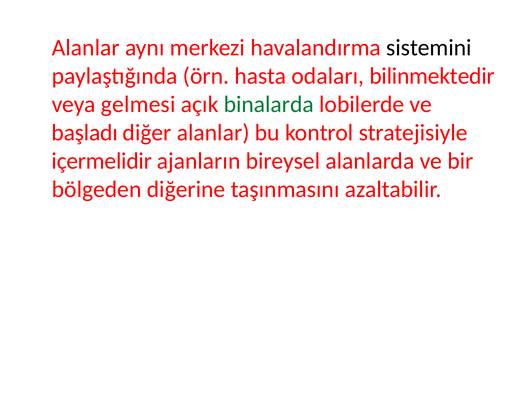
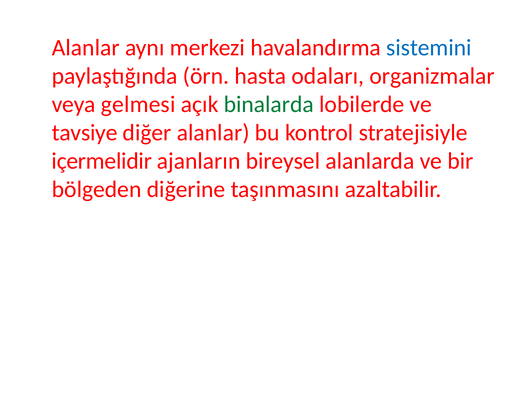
sistemini colour: black -> blue (429, 48)
bilinmektedir: bilinmektedir -> organizmalar (432, 76)
başladı: başladı -> tavsiye (85, 133)
